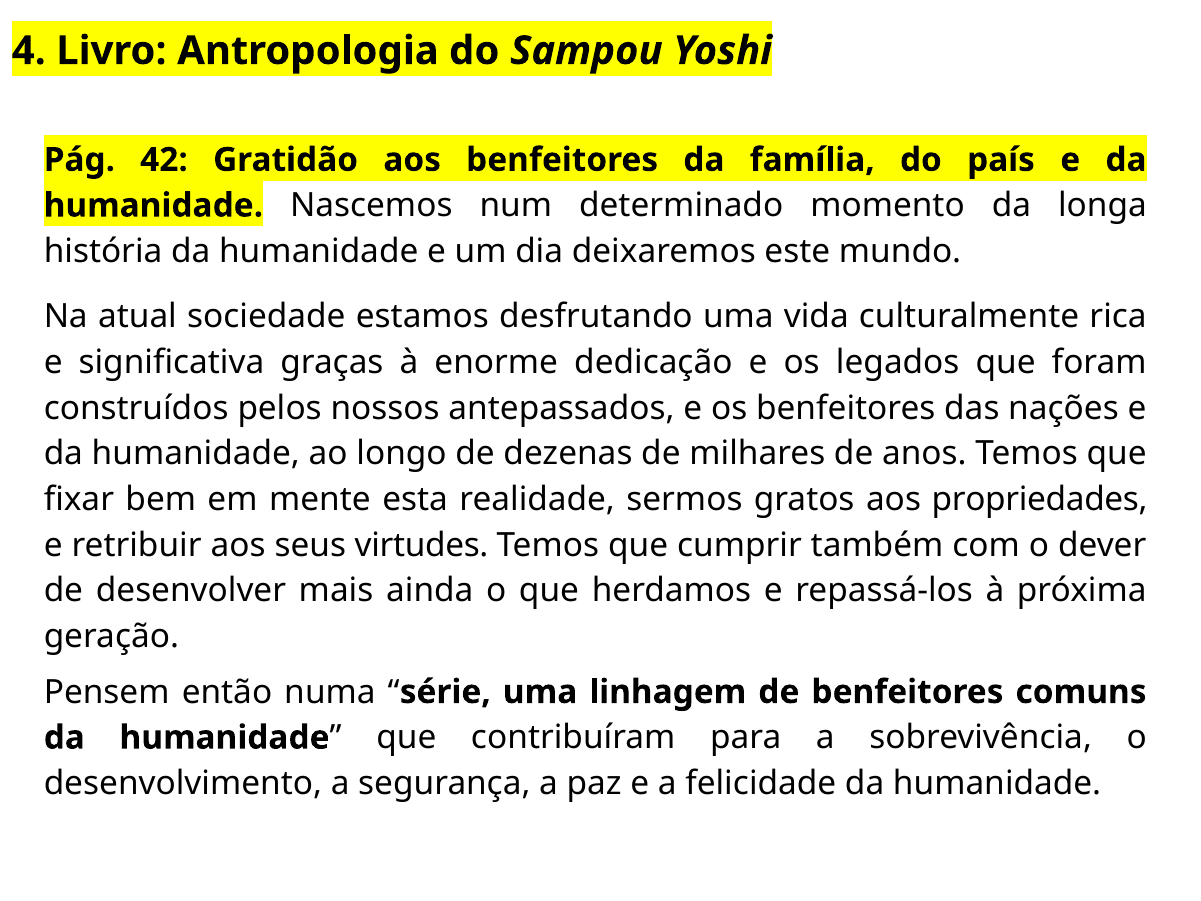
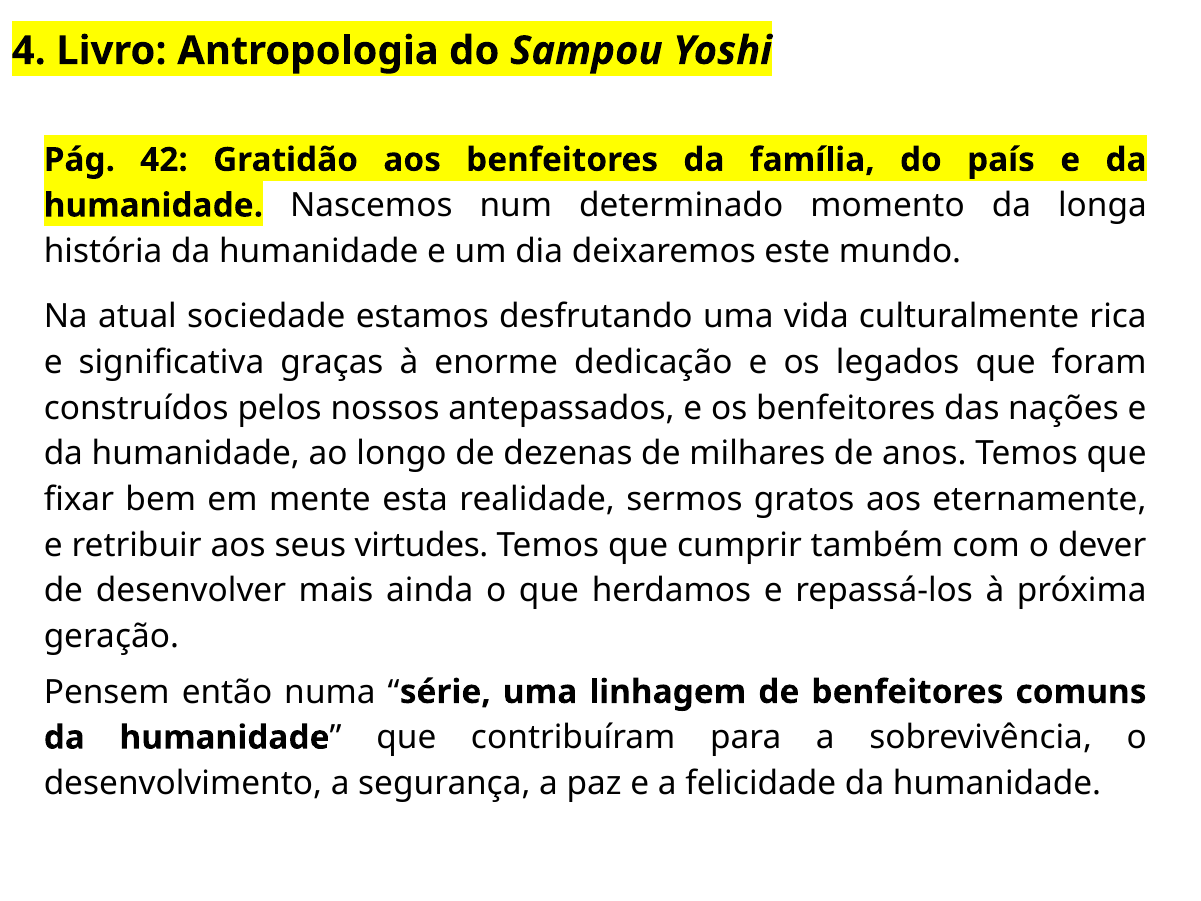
propriedades: propriedades -> eternamente (1039, 499)
